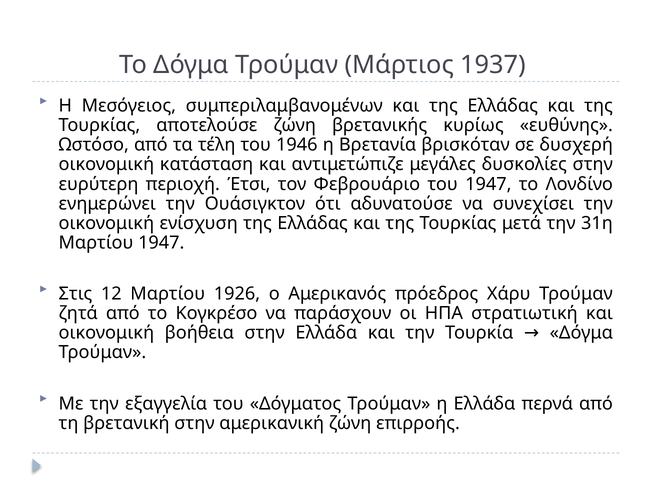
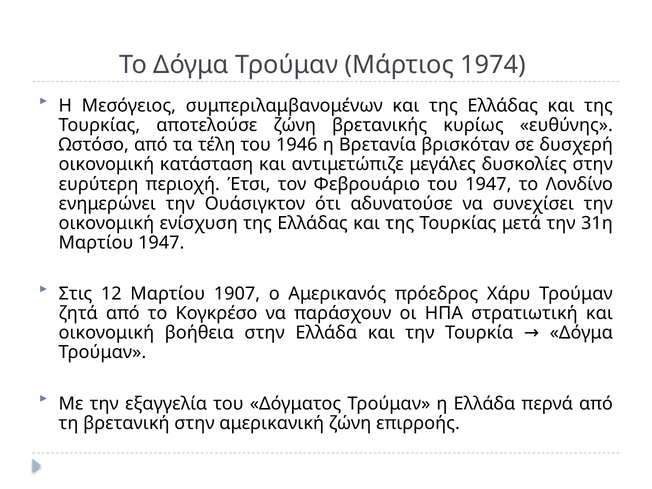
1937: 1937 -> 1974 (493, 65)
1926: 1926 -> 1907 (237, 294)
